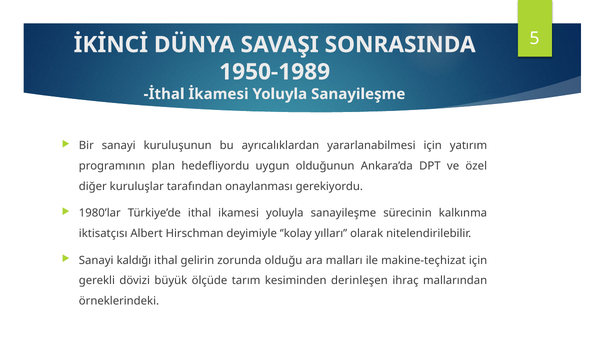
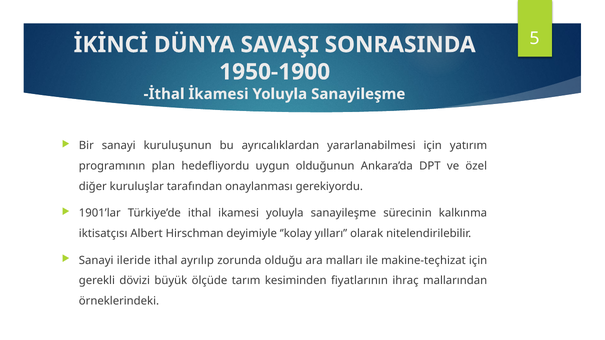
1950-1989: 1950-1989 -> 1950-1900 (275, 72)
1980’lar: 1980’lar -> 1901’lar (100, 213)
kaldığı: kaldığı -> ileride (134, 261)
gelirin: gelirin -> ayrılıp (197, 261)
derinleşen: derinleşen -> fiyatlarının (359, 281)
